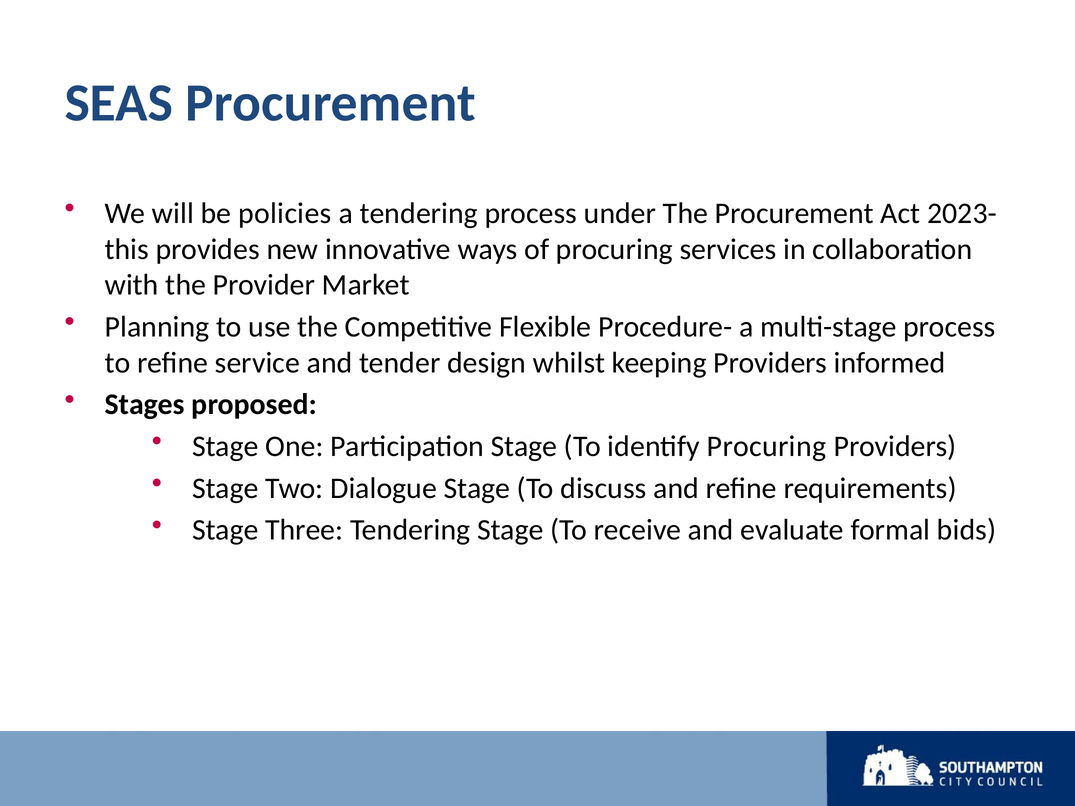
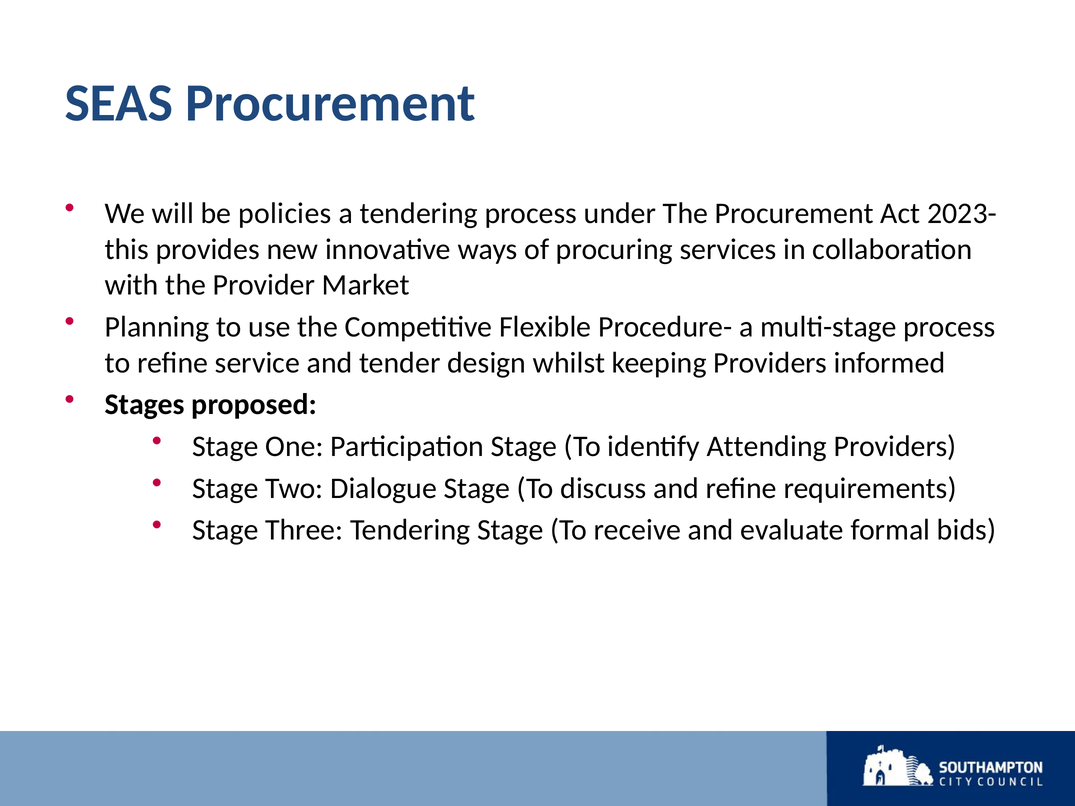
identify Procuring: Procuring -> Attending (767, 447)
